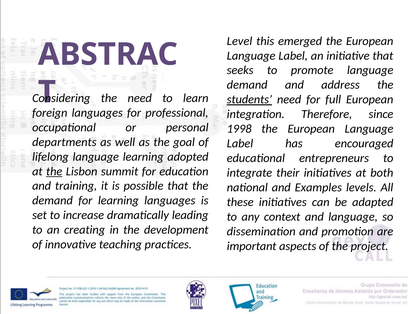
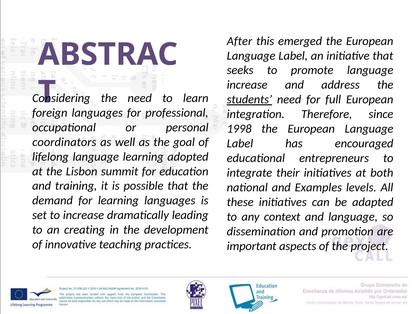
Level: Level -> After (240, 41)
demand: demand -> increase (247, 85)
departments: departments -> coordinators (64, 142)
the underline: present -> none (54, 171)
